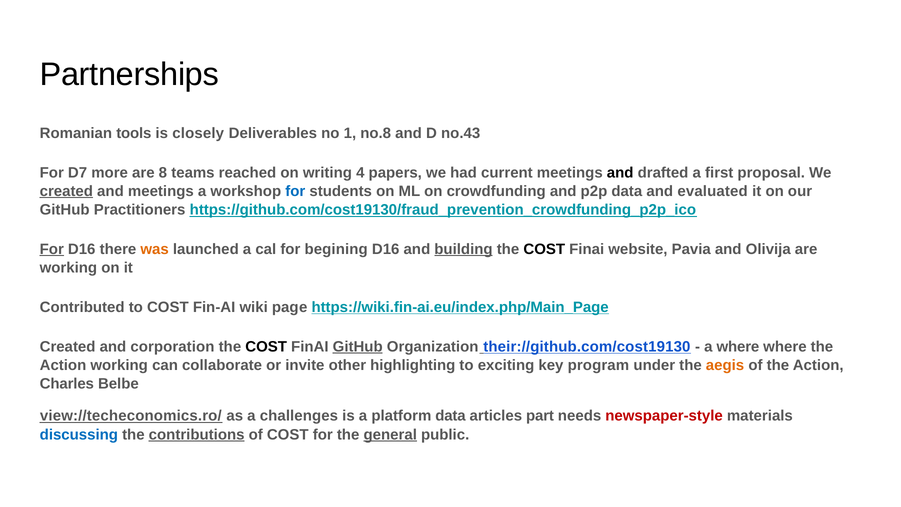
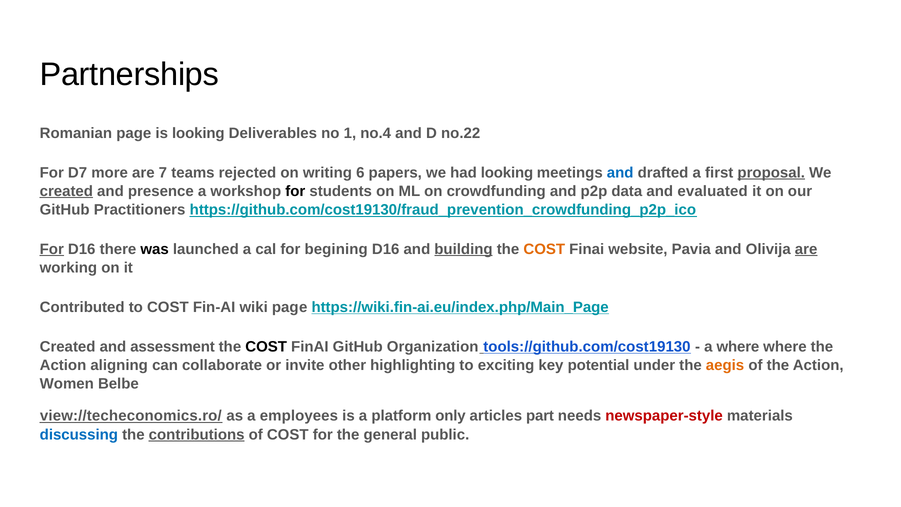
Romanian tools: tools -> page (134, 133)
is closely: closely -> looking (198, 133)
no.8: no.8 -> no.4 (376, 133)
no.43: no.43 -> no.22 (461, 133)
8: 8 -> 7 (163, 173)
reached: reached -> rejected (247, 173)
4: 4 -> 6 (360, 173)
had current: current -> looking (507, 173)
and colour: black -> blue (620, 173)
proposal underline: none -> present (771, 173)
and meetings: meetings -> presence (161, 191)
for colour: blue -> black (295, 191)
was colour: orange -> black (155, 249)
COST colour: black -> orange (544, 249)
are underline: none -> present (806, 249)
corporation: corporation -> assessment (173, 346)
GitHub underline: present -> none (358, 346)
their://github.com/cost19130: their://github.com/cost19130 -> tools://github.com/cost19130 (587, 346)
Action working: working -> aligning (119, 365)
program: program -> potential (599, 365)
Charles: Charles -> Women (67, 384)
challenges: challenges -> employees (299, 416)
platform data: data -> only (450, 416)
general underline: present -> none (390, 434)
